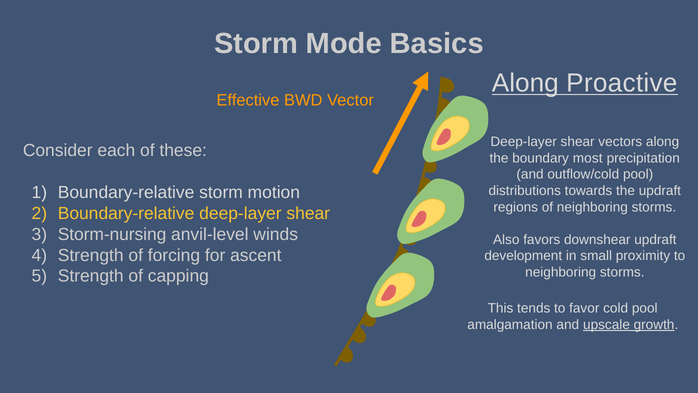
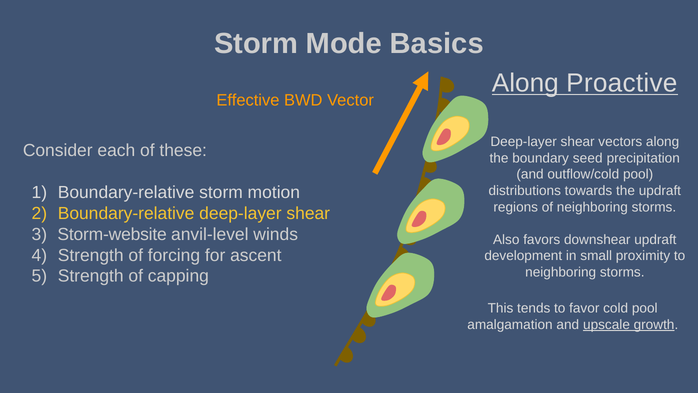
most: most -> seed (588, 158)
Storm-nursing: Storm-nursing -> Storm-website (112, 234)
